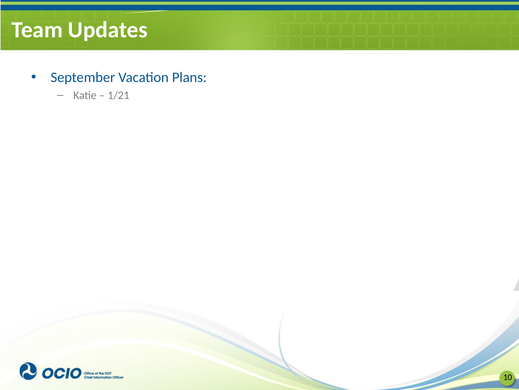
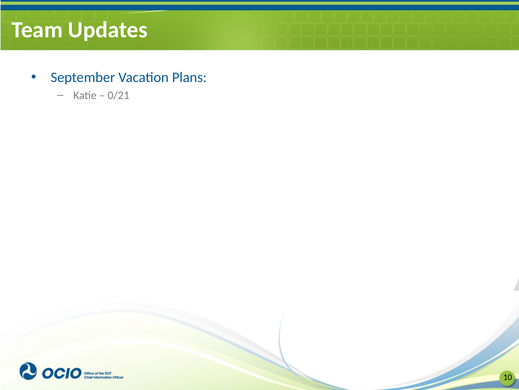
1/21: 1/21 -> 0/21 (118, 95)
